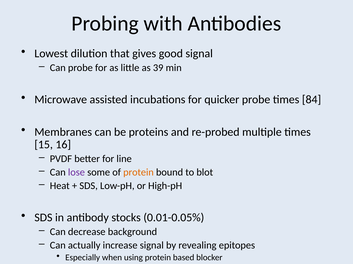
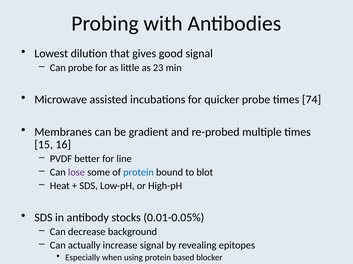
39: 39 -> 23 (158, 68)
84: 84 -> 74 (312, 100)
proteins: proteins -> gradient (149, 132)
protein colour: orange -> blue (138, 173)
